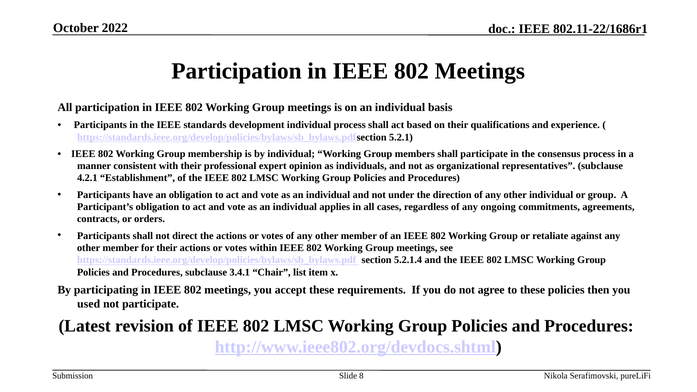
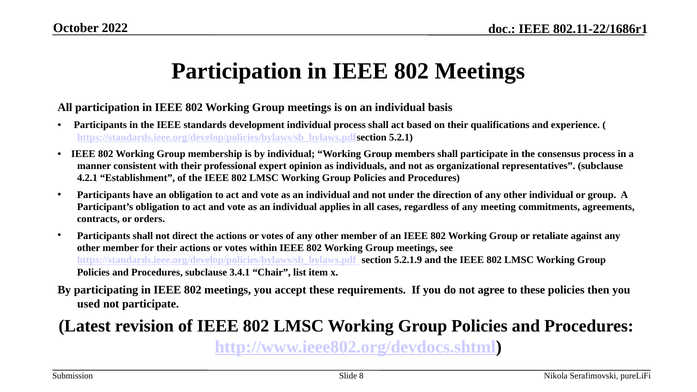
ongoing: ongoing -> meeting (498, 207)
5.2.1.4: 5.2.1.4 -> 5.2.1.9 (408, 260)
